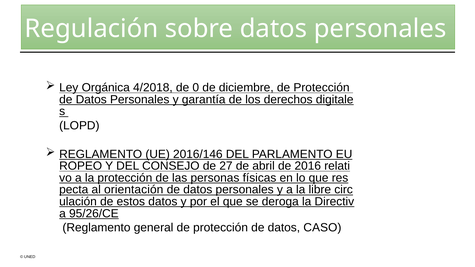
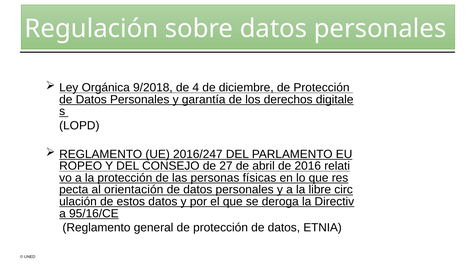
4/2018: 4/2018 -> 9/2018 (153, 88)
0: 0 -> 4 (196, 88)
2016/146: 2016/146 -> 2016/247 (198, 154)
95/26/CE: 95/26/CE -> 95/16/CE (94, 214)
CASO: CASO -> ETNIA (323, 228)
